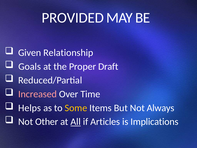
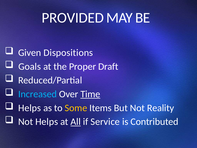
Relationship: Relationship -> Dispositions (68, 53)
Increased colour: pink -> light blue (38, 94)
Time underline: none -> present (90, 94)
Always: Always -> Reality (161, 108)
Not Other: Other -> Helps (47, 122)
Articles: Articles -> Service (105, 122)
Implications: Implications -> Contributed (154, 122)
